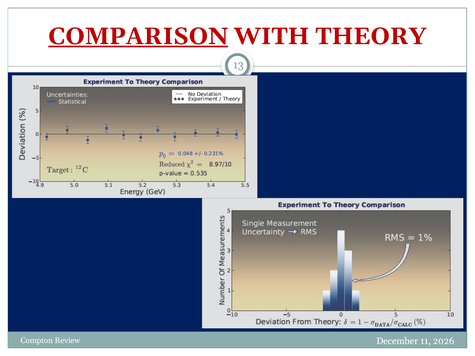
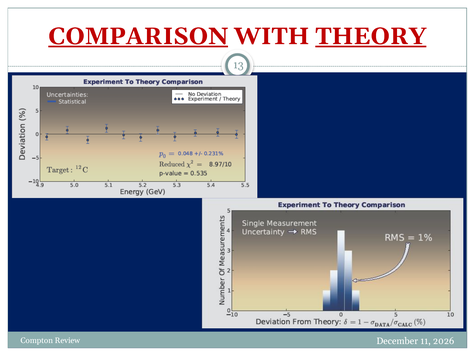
THEORY underline: none -> present (371, 36)
